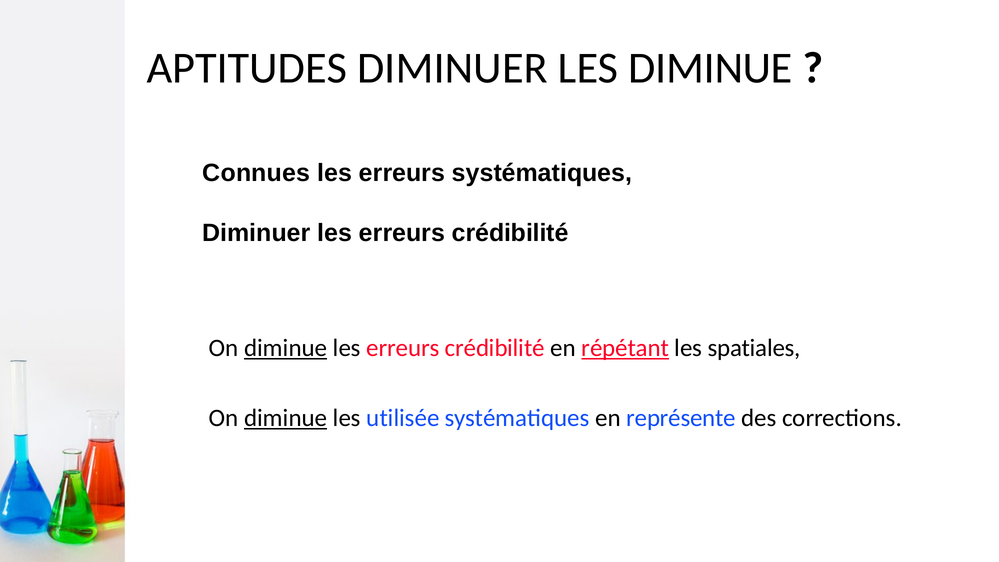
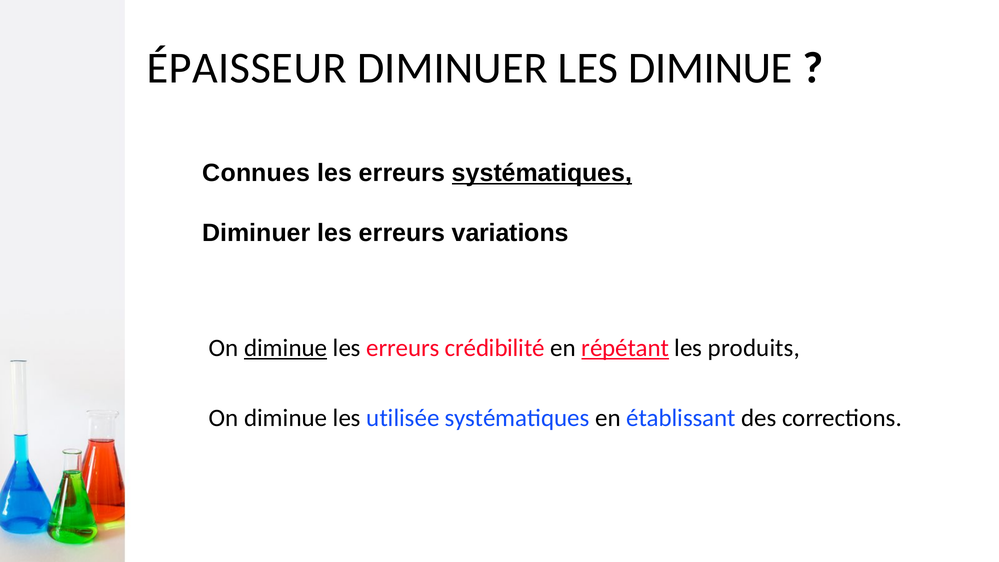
APTITUDES: APTITUDES -> ÉPAISSEUR (247, 68)
systématiques underline: none -> present (542, 173)
Diminuer les erreurs crédibilité: crédibilité -> variations (510, 233)
spatiales: spatiales -> produits (754, 348)
diminue underline: present -> none (286, 418)
représente: représente -> établissant (681, 418)
